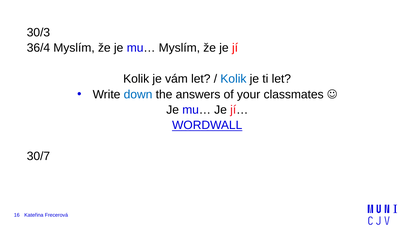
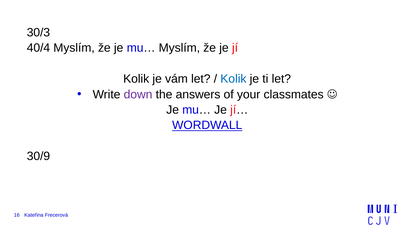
36/4: 36/4 -> 40/4 (38, 48)
down colour: blue -> purple (138, 94)
30/7: 30/7 -> 30/9 (38, 156)
